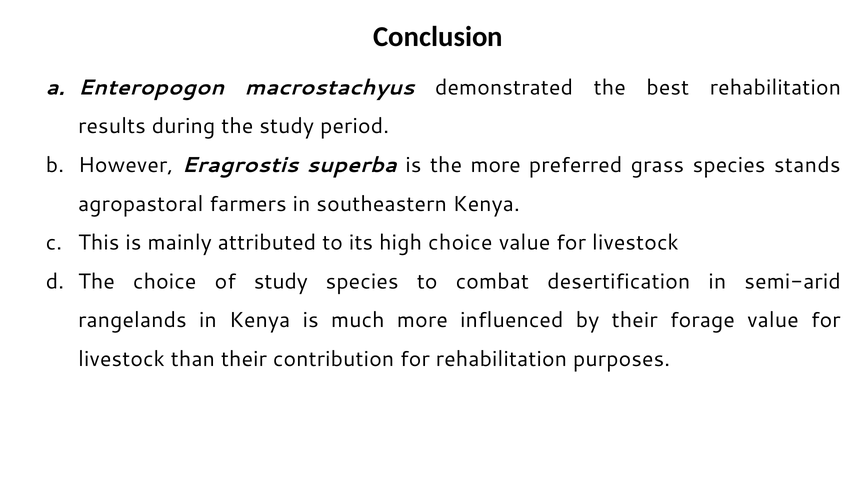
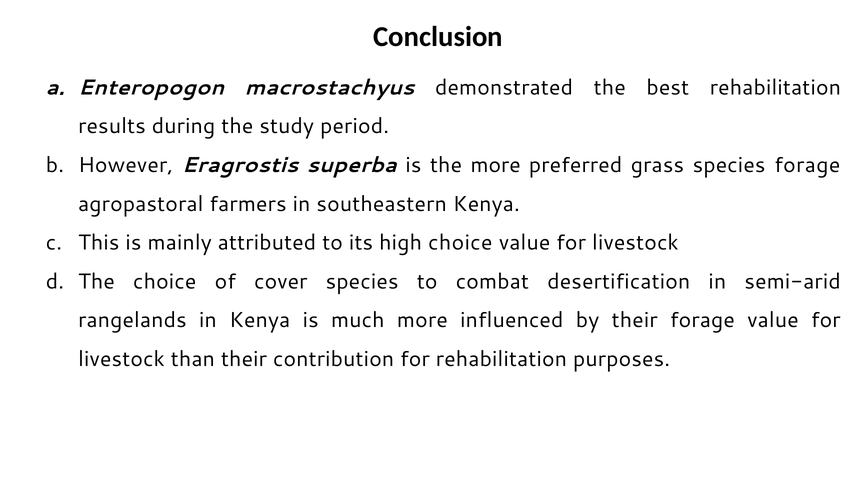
species stands: stands -> forage (807, 165)
of study: study -> cover (281, 281)
